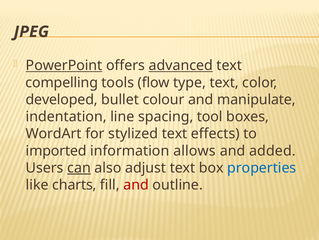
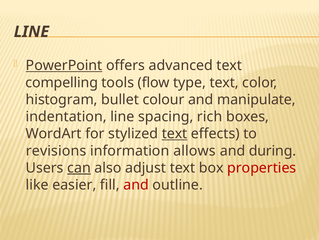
JPEG: JPEG -> LINE (31, 32)
advanced underline: present -> none (181, 65)
developed: developed -> histogram (62, 99)
tool: tool -> rich (210, 116)
text underline: none -> present (175, 133)
imported: imported -> revisions (56, 150)
added: added -> during (273, 150)
properties colour: blue -> red (262, 167)
charts: charts -> easier (74, 184)
